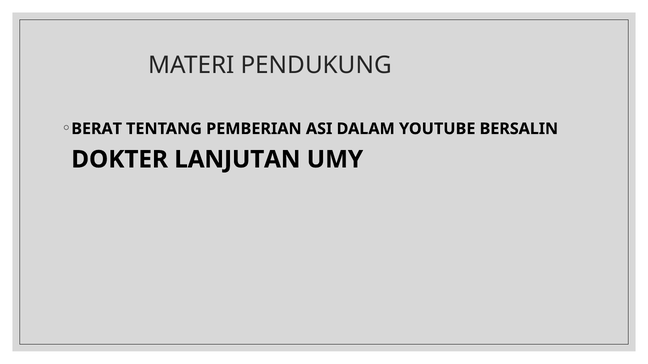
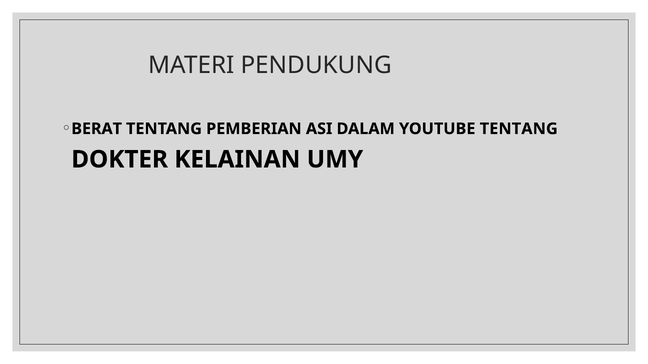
YOUTUBE BERSALIN: BERSALIN -> TENTANG (519, 129)
LANJUTAN: LANJUTAN -> KELAINAN (237, 160)
